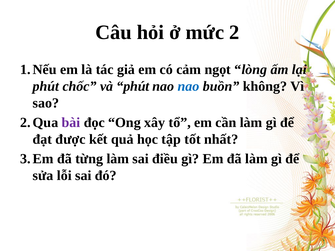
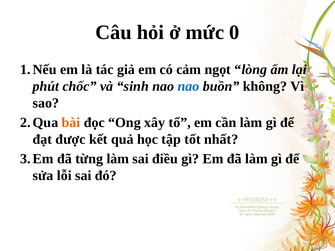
2: 2 -> 0 (234, 32)
và phút: phút -> sinh (133, 86)
bài colour: purple -> orange (71, 123)
